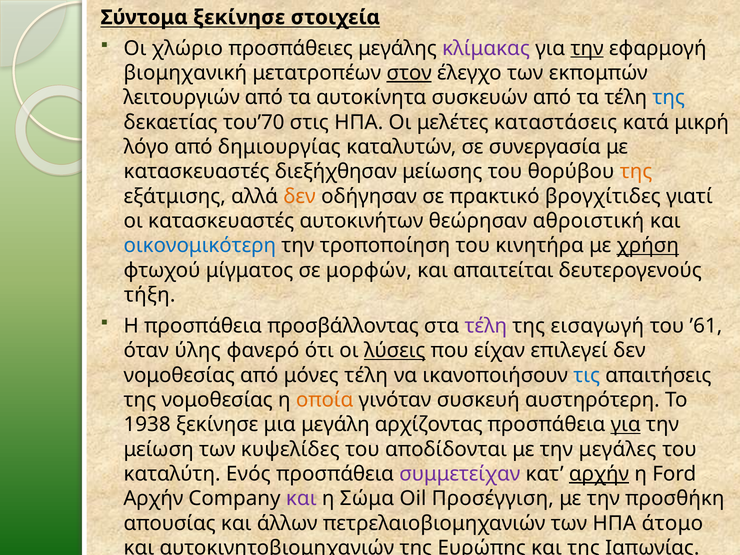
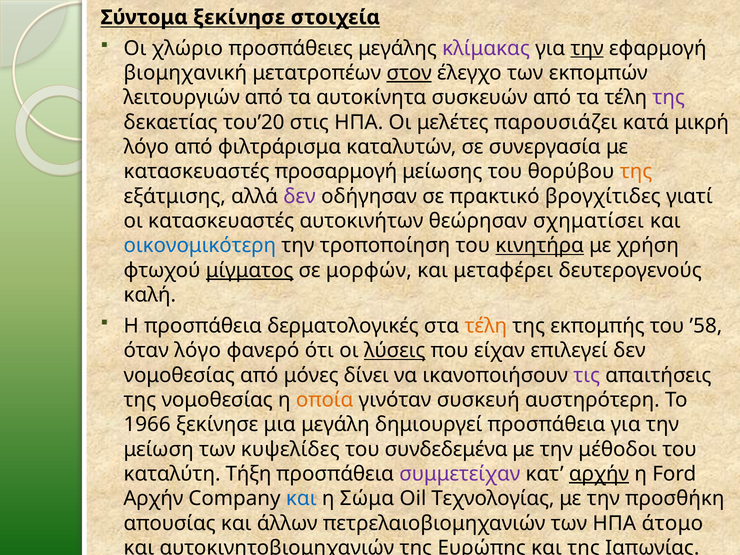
της colour: blue -> purple (669, 98)
του’70: του’70 -> του’20 (254, 122)
καταστάσεις: καταστάσεις -> παρουσιάζει (556, 122)
δημιουργίας: δημιουργίας -> φιλτράρισμα (280, 147)
διεξήχθησαν: διεξήχθησαν -> προσαρμογή (336, 172)
δεν colour: orange -> purple (300, 196)
αθροιστική: αθροιστική -> σχηματίσει (588, 221)
κινητήρα underline: none -> present (540, 246)
χρήση underline: present -> none (648, 246)
μίγματος underline: none -> present (250, 270)
απαιτείται: απαιτείται -> μεταφέρει (503, 270)
τήξη: τήξη -> καλή (150, 295)
προσβάλλοντας: προσβάλλοντας -> δερματολογικές (343, 326)
τέλη colour: purple -> orange (486, 326)
εισαγωγή: εισαγωγή -> εκπομπής (597, 326)
’61: ’61 -> ’58 (706, 326)
όταν ύλης: ύλης -> λόγο (198, 351)
μόνες τέλη: τέλη -> δίνει (366, 375)
τις colour: blue -> purple (587, 375)
1938: 1938 -> 1966 (147, 425)
αρχίζοντας: αρχίζοντας -> δημιουργεί (429, 425)
για underline: present -> none (626, 425)
αποδίδονται: αποδίδονται -> συνδεδεμένα (446, 449)
μεγάλες: μεγάλες -> μέθοδοι (618, 449)
Ενός: Ενός -> Τήξη (248, 474)
και colour: purple -> blue (301, 499)
Προσέγγιση: Προσέγγιση -> Τεχνολογίας (493, 499)
